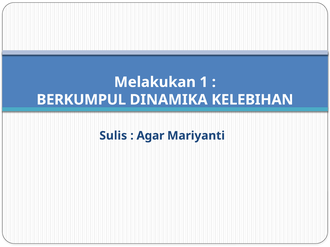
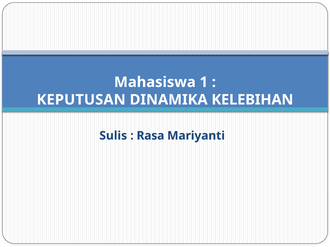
Melakukan: Melakukan -> Mahasiswa (155, 82)
BERKUMPUL: BERKUMPUL -> KEPUTUSAN (81, 100)
Agar: Agar -> Rasa (150, 136)
